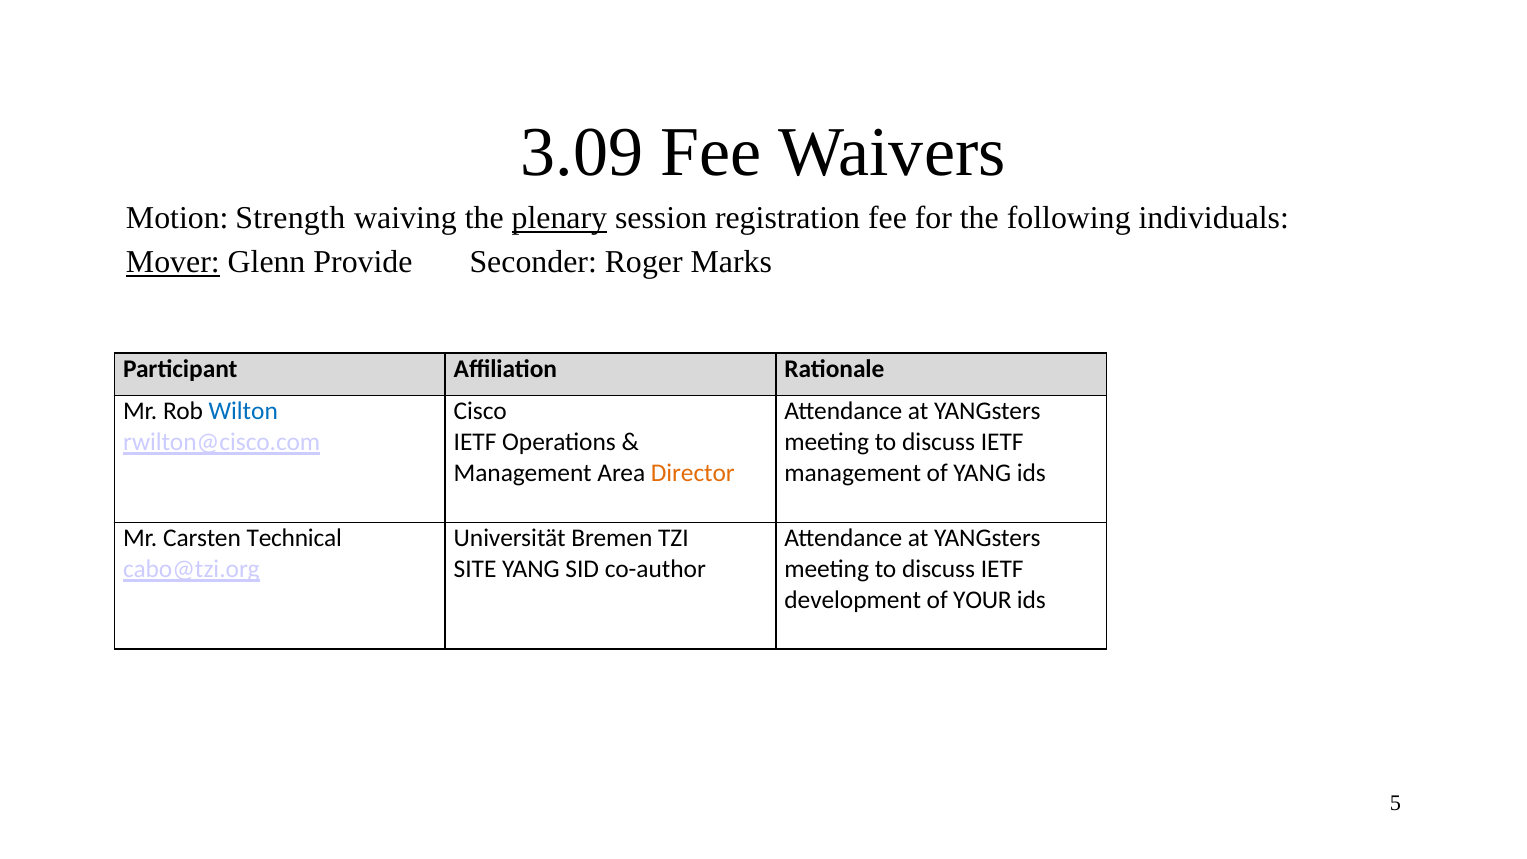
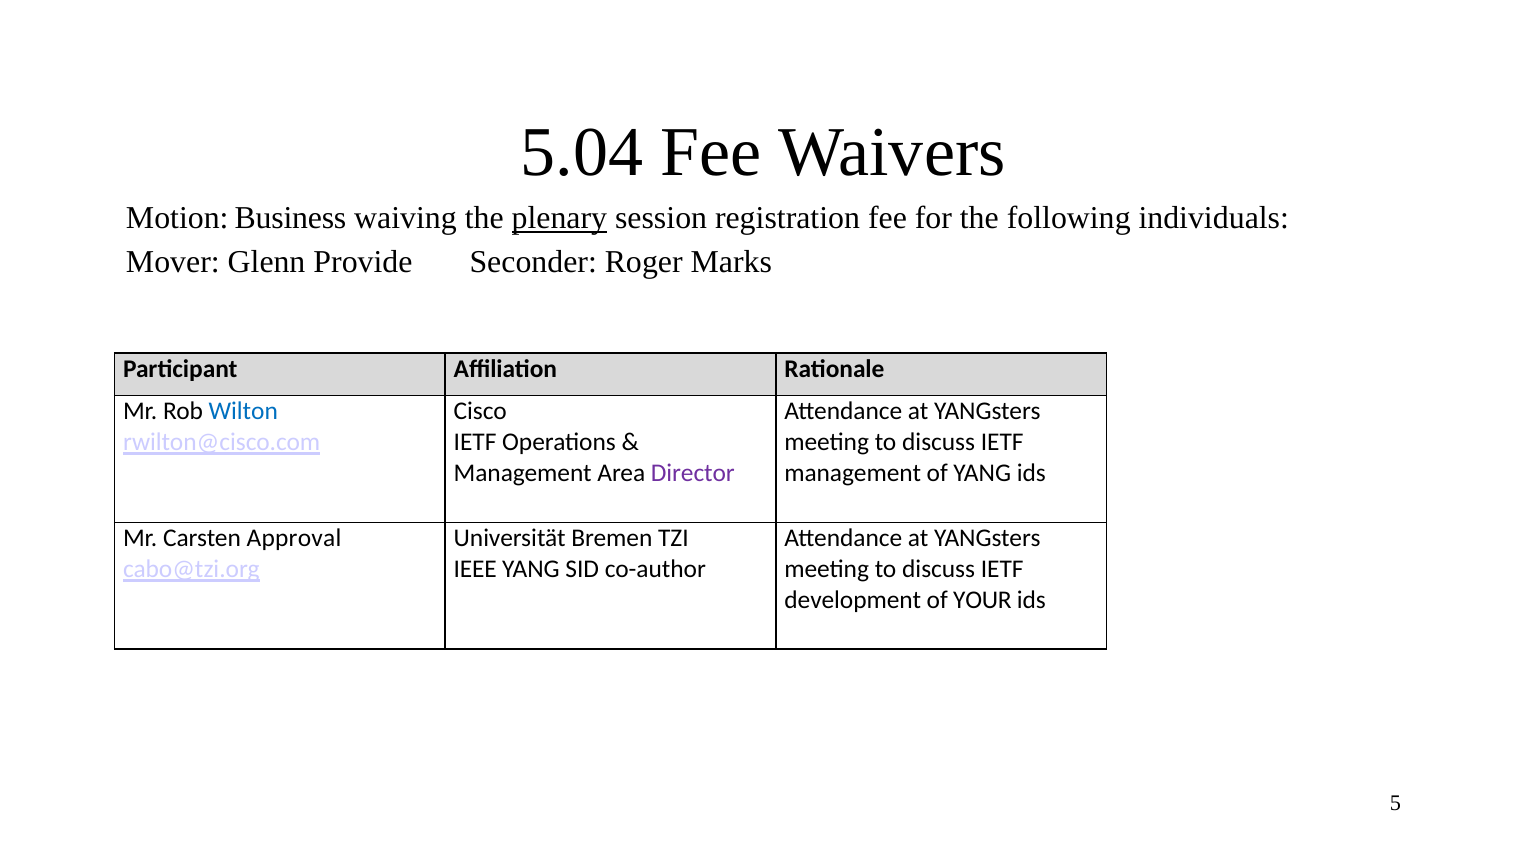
3.09: 3.09 -> 5.04 (582, 153)
Strength: Strength -> Business (291, 218)
Mover underline: present -> none (173, 262)
Director colour: orange -> purple (693, 473)
Technical: Technical -> Approval (294, 538)
SITE: SITE -> IEEE (475, 569)
